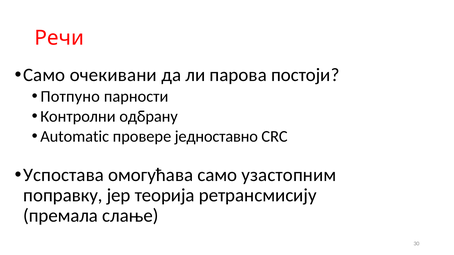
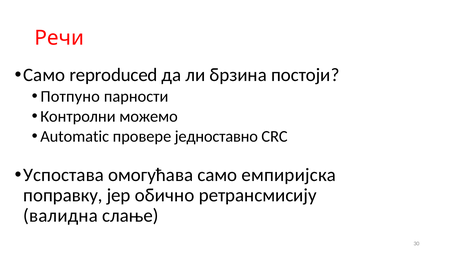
очекивани: очекивани -> reproduced (113, 75)
парова: парова -> брзина (238, 75)
одбрану: одбрану -> можемо (149, 117)
узастопним: узастопним -> емпиријска (289, 175)
теорија: теорија -> обично (165, 196)
премала: премала -> валидна (61, 216)
